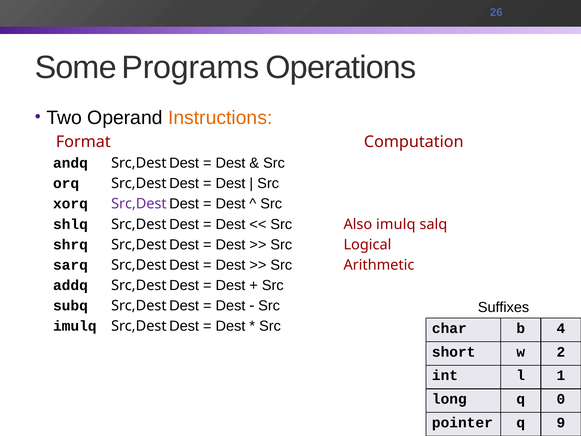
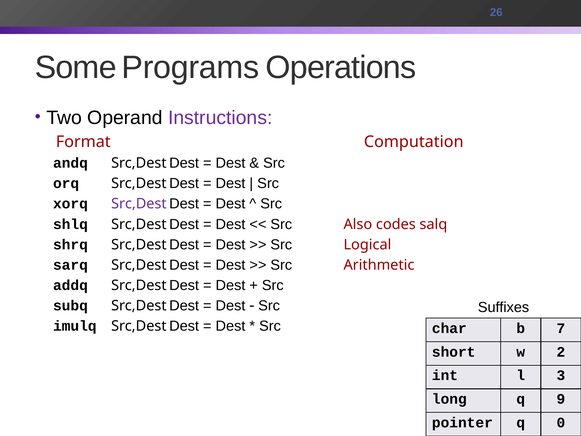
Instructions colour: orange -> purple (220, 118)
Also imulq: imulq -> codes (396, 224)
4: 4 -> 7 (561, 328)
1: 1 -> 3 (561, 375)
0: 0 -> 9 (561, 399)
9: 9 -> 0 (561, 422)
